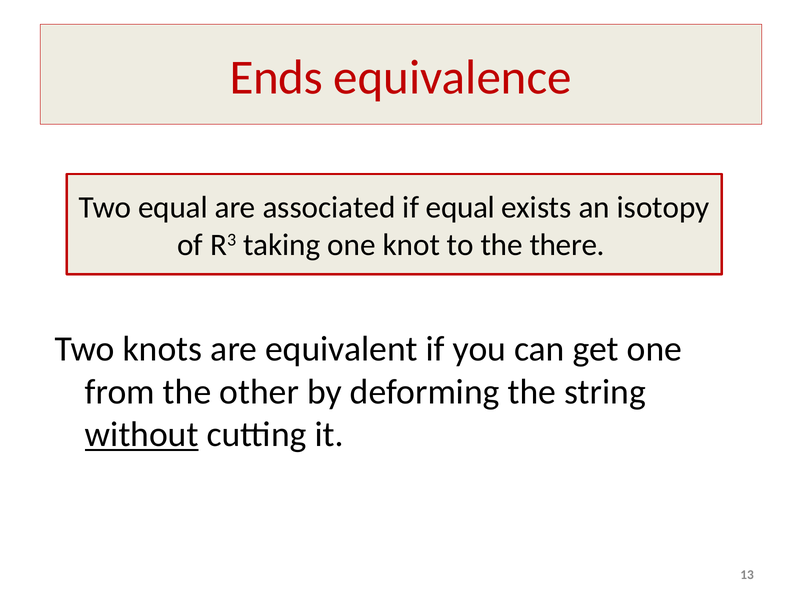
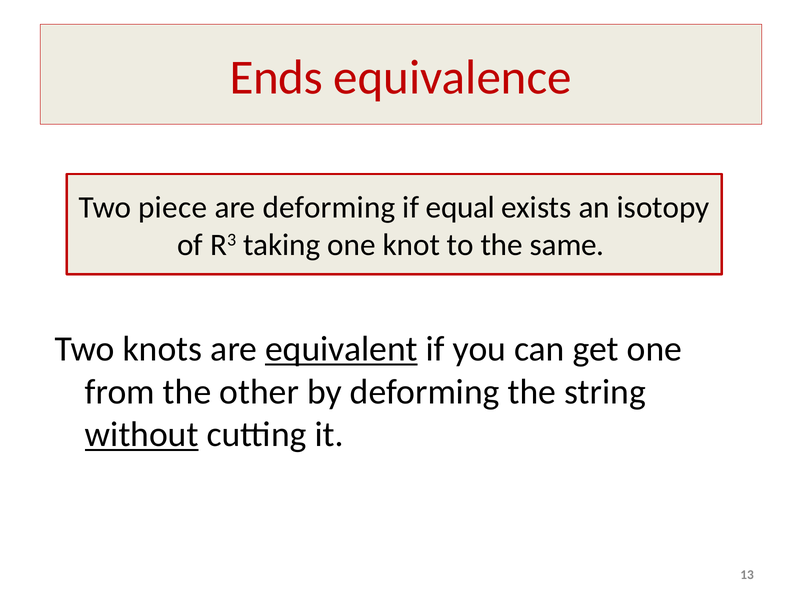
Two equal: equal -> piece (173, 207)
are associated: associated -> deforming (329, 207)
there: there -> same (567, 245)
equivalent underline: none -> present (341, 349)
